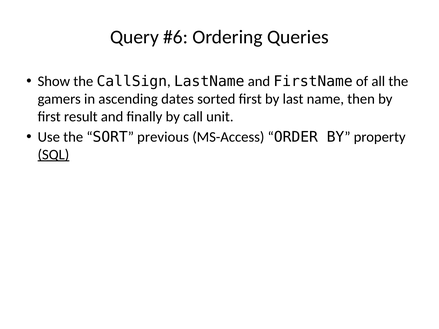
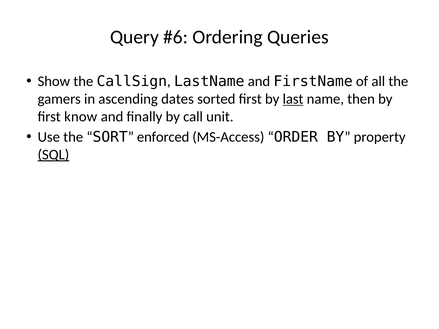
last underline: none -> present (293, 99)
result: result -> know (81, 117)
previous: previous -> enforced (163, 137)
